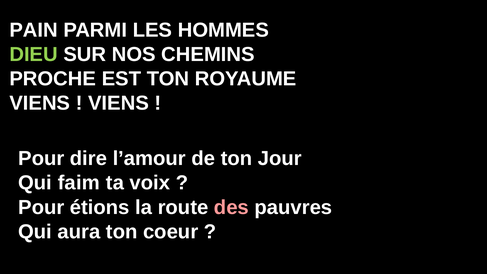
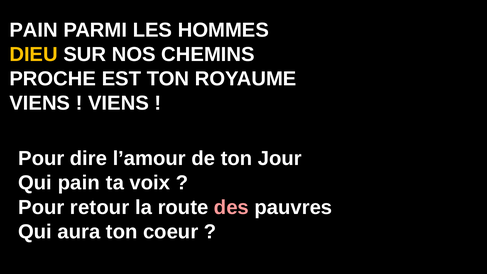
DIEU colour: light green -> yellow (34, 54)
Qui faim: faim -> pain (79, 183)
étions: étions -> retour (100, 207)
